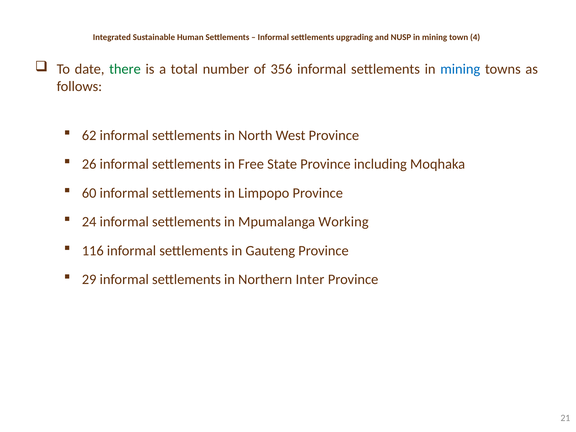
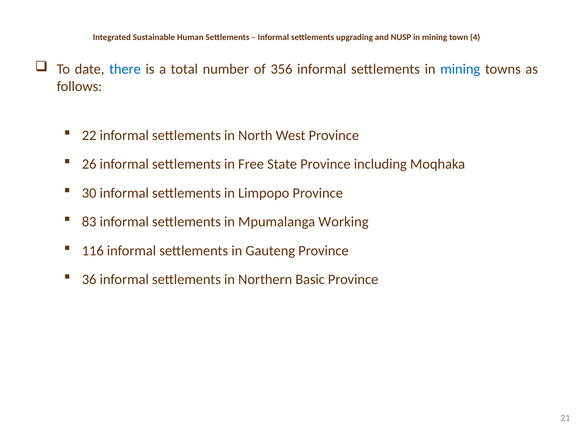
there colour: green -> blue (125, 69)
62: 62 -> 22 (89, 135)
60: 60 -> 30 (89, 193)
24: 24 -> 83 (89, 222)
29: 29 -> 36 (89, 279)
Inter: Inter -> Basic (310, 279)
